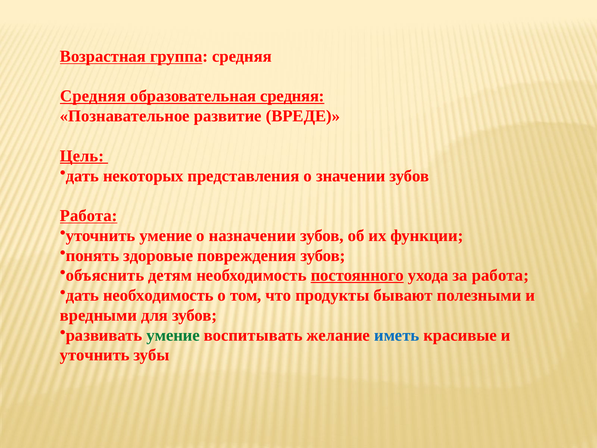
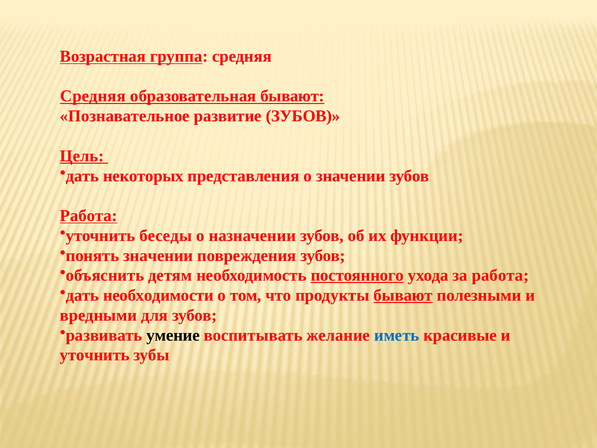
образовательная средняя: средняя -> бывают (292, 96)
развитие ВРЕДЕ: ВРЕДЕ -> ЗУБОВ (303, 116)
уточнить умение: умение -> беседы (166, 235)
понять здоровые: здоровые -> значении (158, 255)
дать необходимость: необходимость -> необходимости (158, 295)
бывают underline: none -> present (403, 295)
умение colour: green -> black (173, 335)
